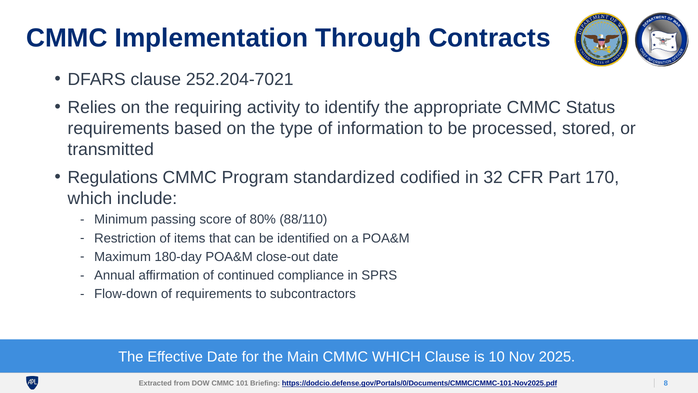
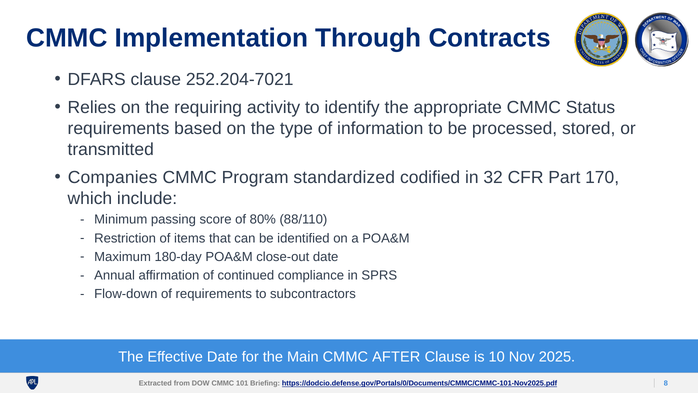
Regulations: Regulations -> Companies (113, 178)
CMMC WHICH: WHICH -> AFTER (396, 357)
